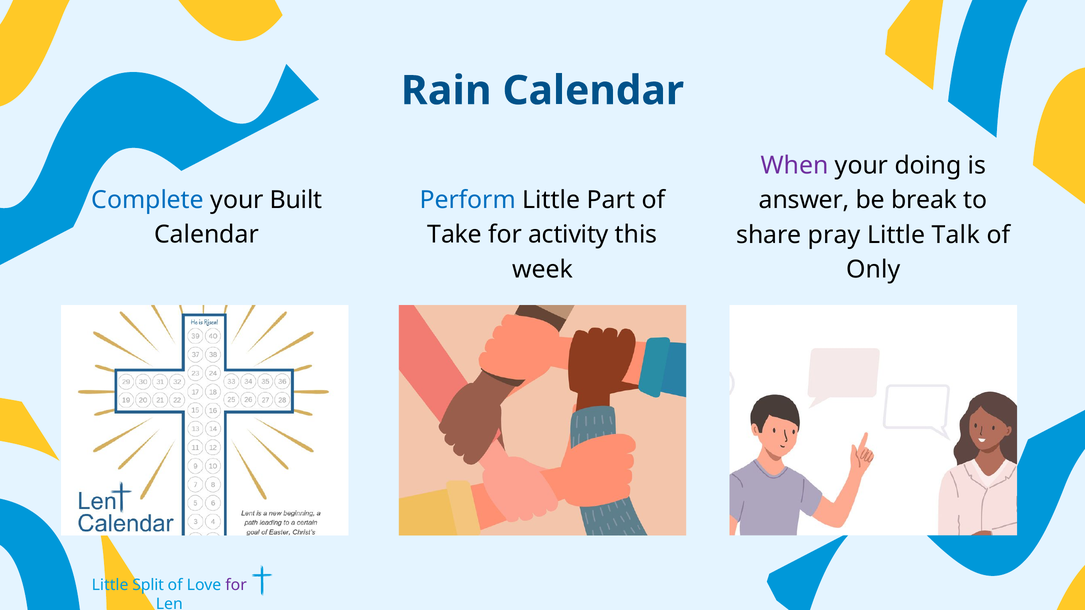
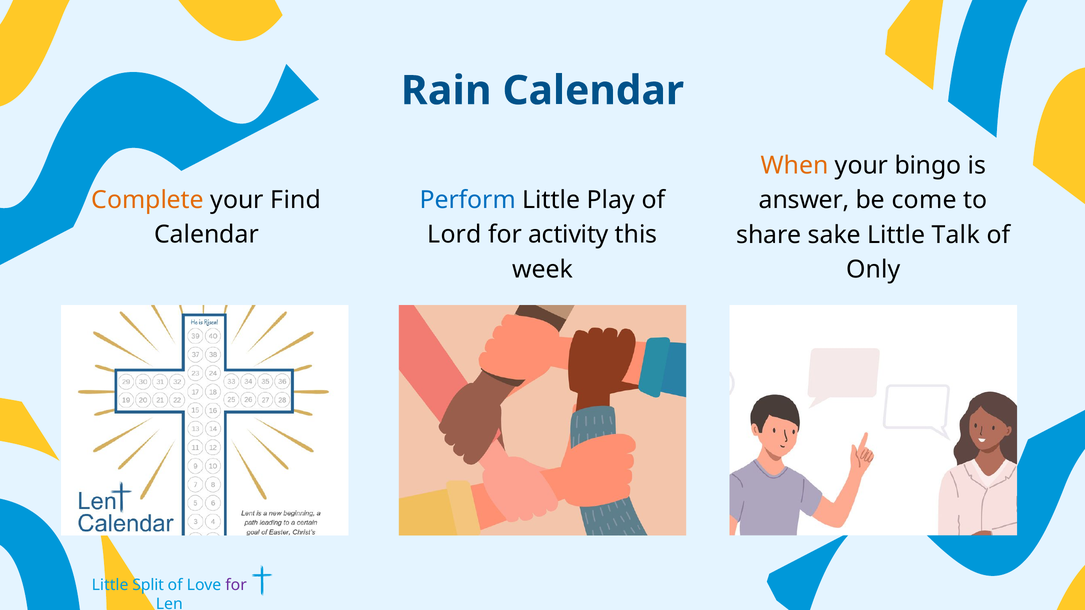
When colour: purple -> orange (794, 165)
doing: doing -> bingo (928, 165)
Complete colour: blue -> orange (148, 200)
Built: Built -> Find (296, 200)
Part: Part -> Play (611, 200)
break: break -> come (924, 200)
Take: Take -> Lord (454, 235)
pray: pray -> sake (834, 235)
